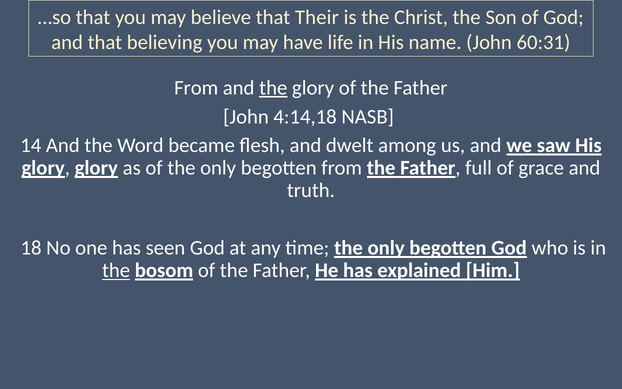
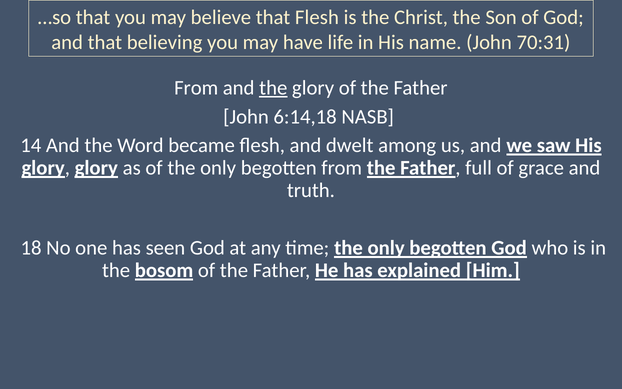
that Their: Their -> Flesh (317, 17)
60:31: 60:31 -> 70:31 (543, 42)
4:14,18: 4:14,18 -> 6:14,18 (305, 117)
the underline: present -> none (116, 270)
